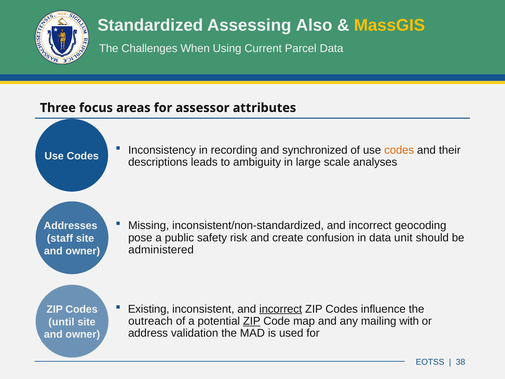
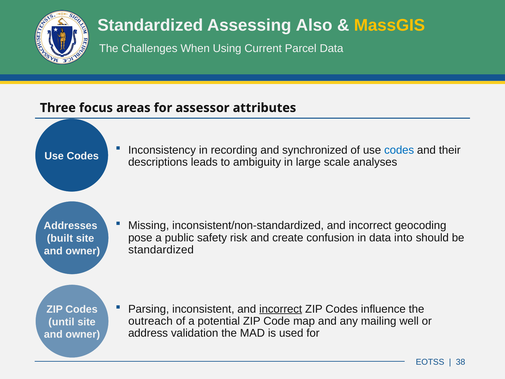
codes colour: orange -> blue (399, 150)
unit: unit -> into (403, 238)
staff: staff -> built (60, 238)
administered: administered -> standardized (161, 250)
Existing: Existing -> Parsing (149, 309)
ZIP underline: present -> none (252, 321)
with: with -> well (409, 321)
